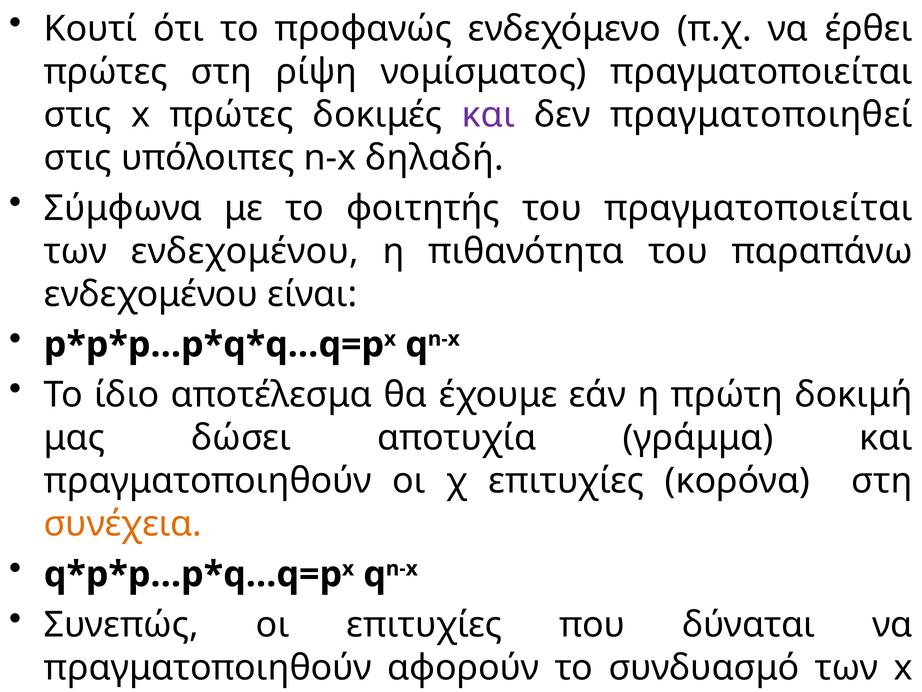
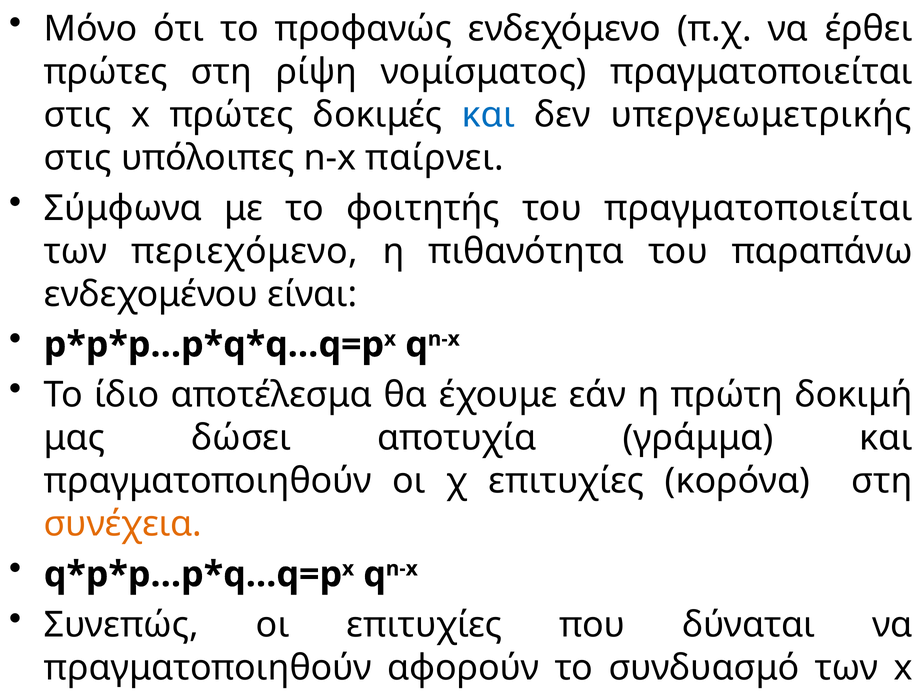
Κουτί: Κουτί -> Μόνο (91, 29)
και colour: purple -> blue (488, 115)
πραγματοποιηθεί: πραγματοποιηθεί -> υπεργεωμετρικής (761, 115)
δηλαδή: δηλαδή -> παίρνει (435, 158)
των ενδεχομένου: ενδεχομένου -> περιεχόμενο (245, 251)
